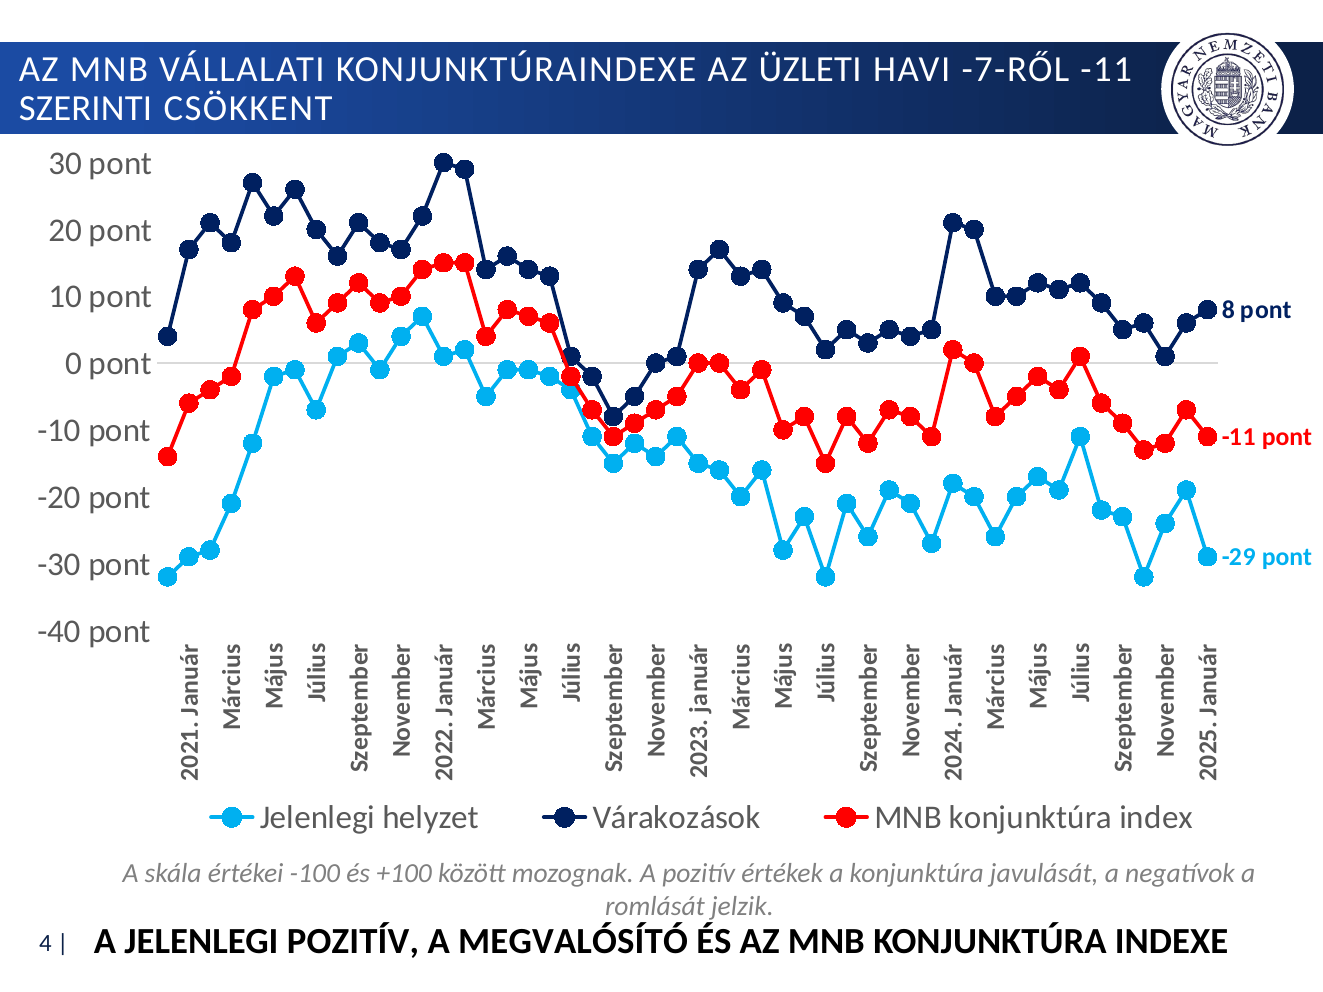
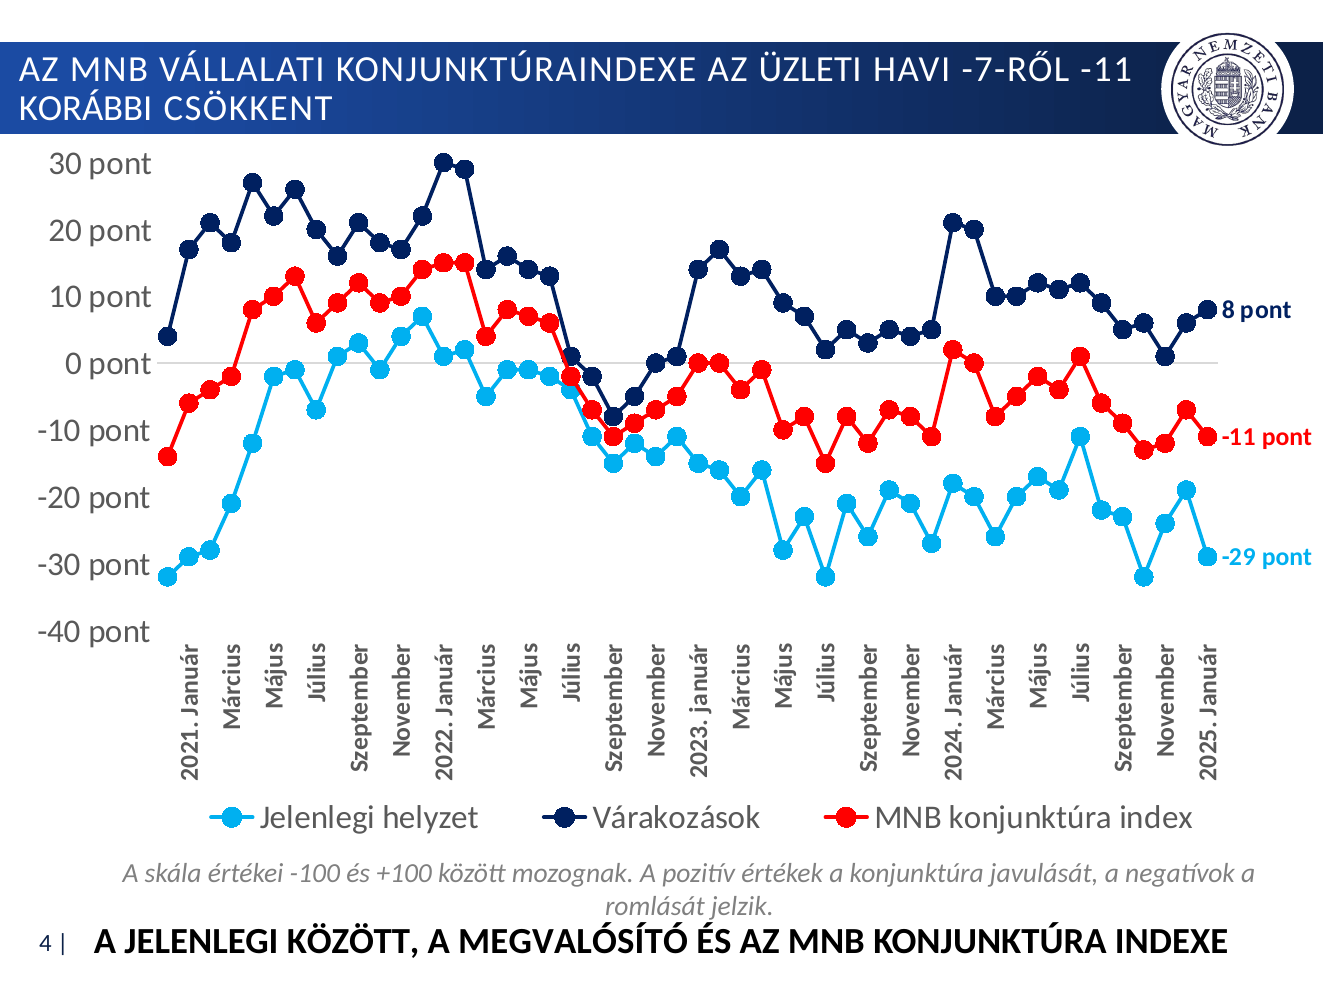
SZERINTI: SZERINTI -> KORÁBBI (86, 109)
JELENLEGI POZITÍV: POZITÍV -> KÖZÖTT (353, 941)
